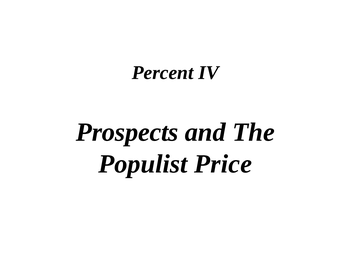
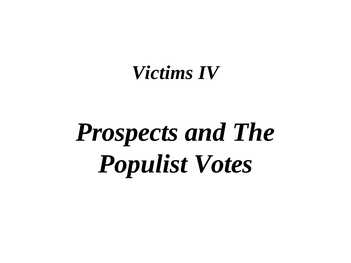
Percent: Percent -> Victims (163, 73)
Price: Price -> Votes (223, 164)
